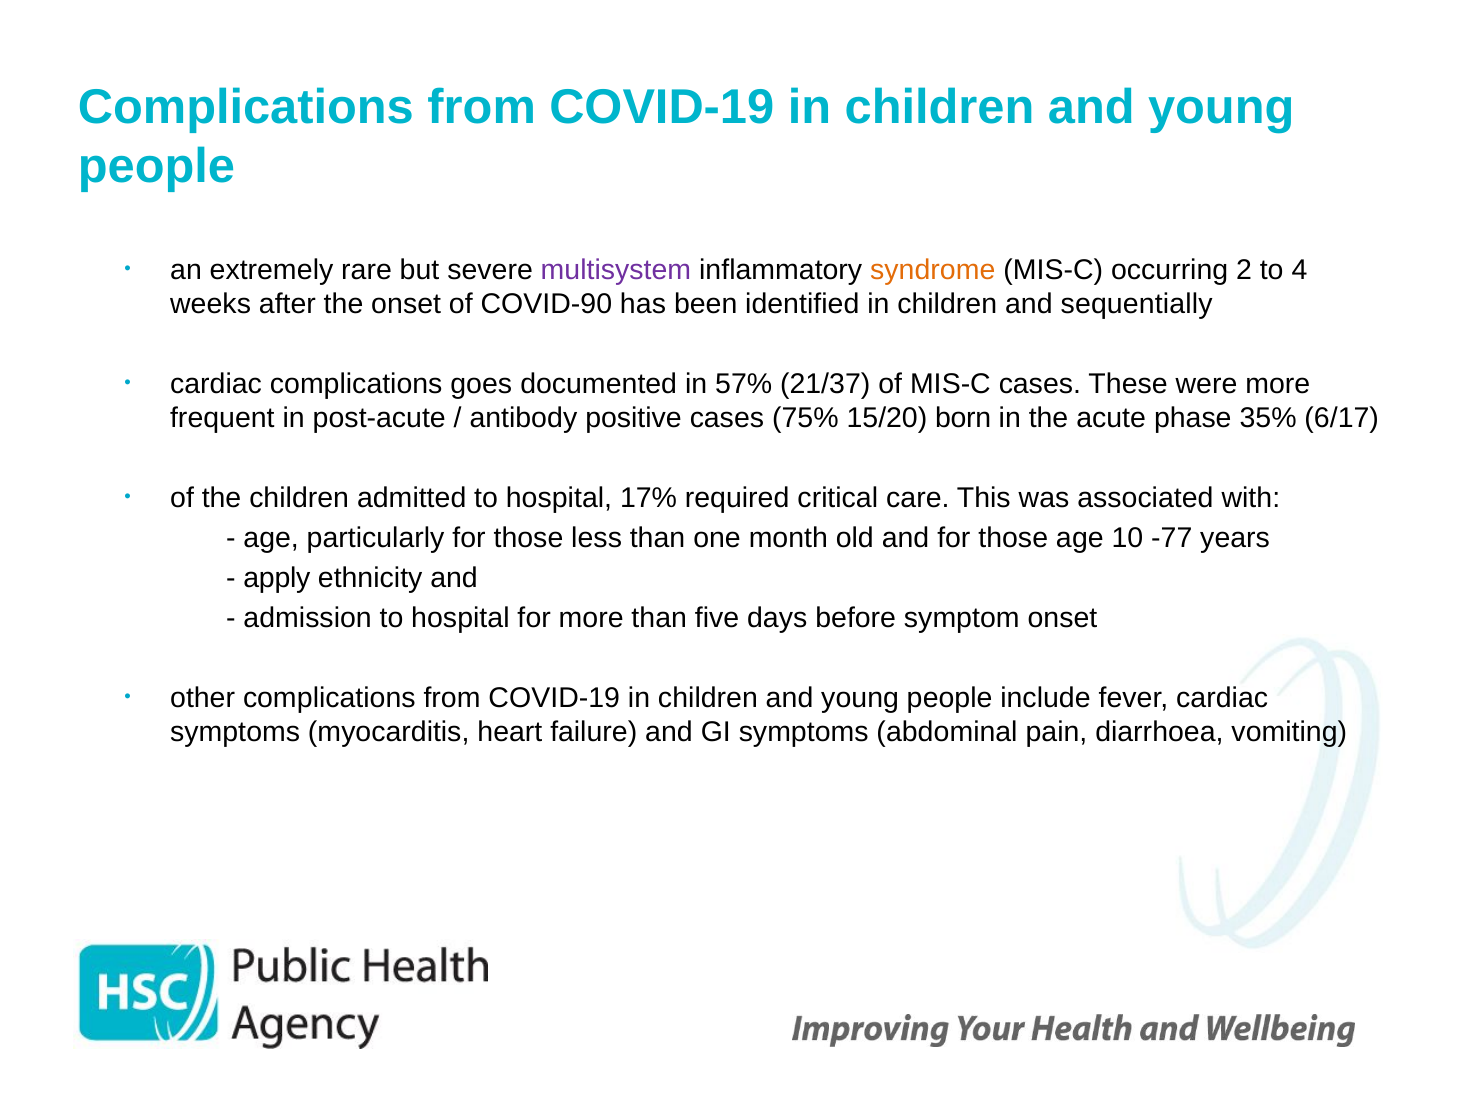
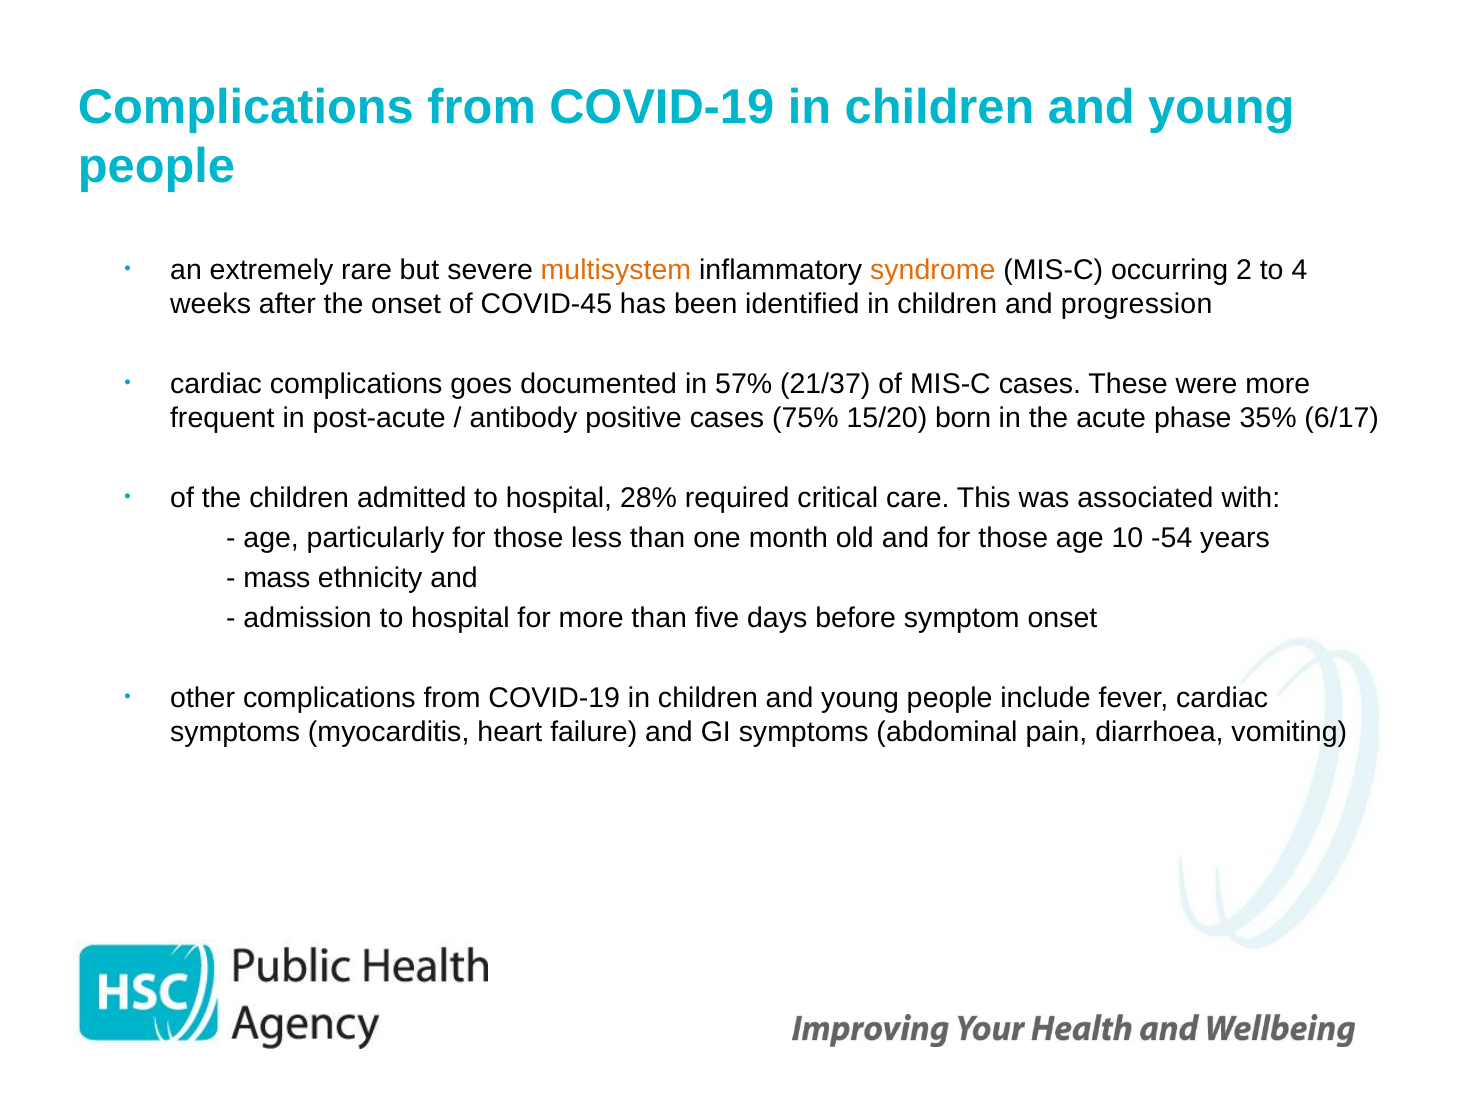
multisystem colour: purple -> orange (616, 270)
COVID-90: COVID-90 -> COVID-45 (546, 305)
sequentially: sequentially -> progression (1137, 305)
17%: 17% -> 28% (649, 498)
-77: -77 -> -54 (1172, 538)
apply: apply -> mass (277, 578)
